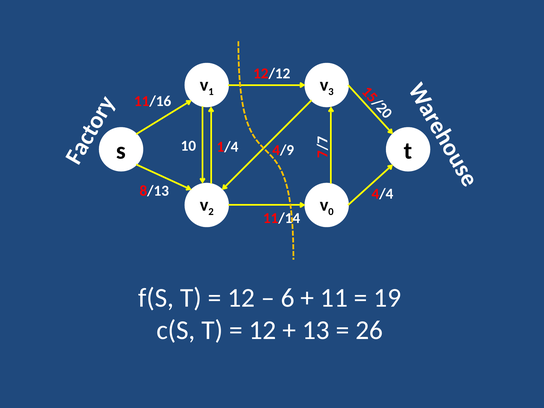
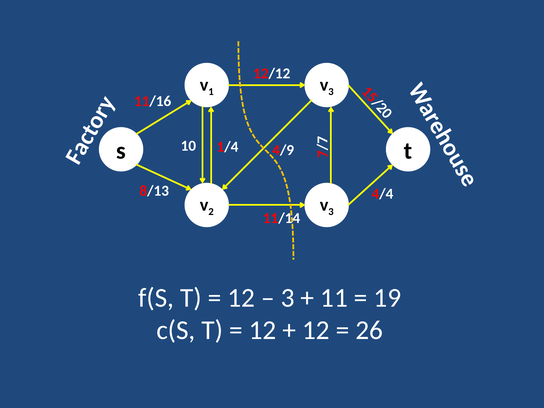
0: 0 -> 3 (331, 212)
6: 6 -> 3 (288, 298)
13: 13 -> 12 (316, 330)
